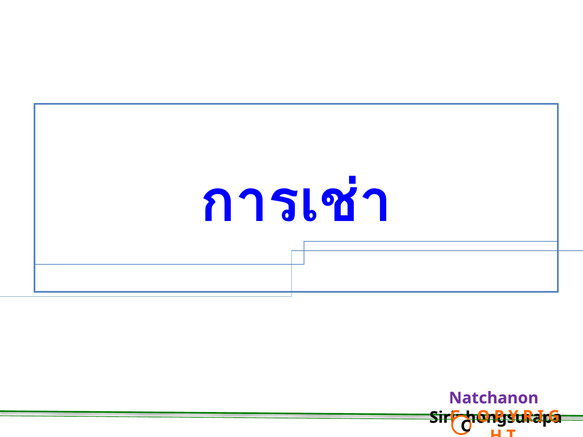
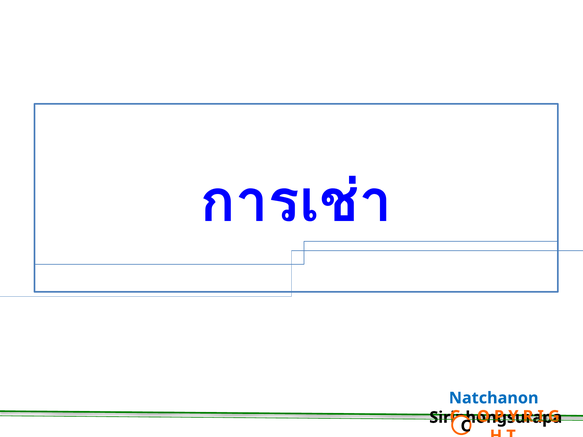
Natchanon colour: purple -> blue (494, 398)
